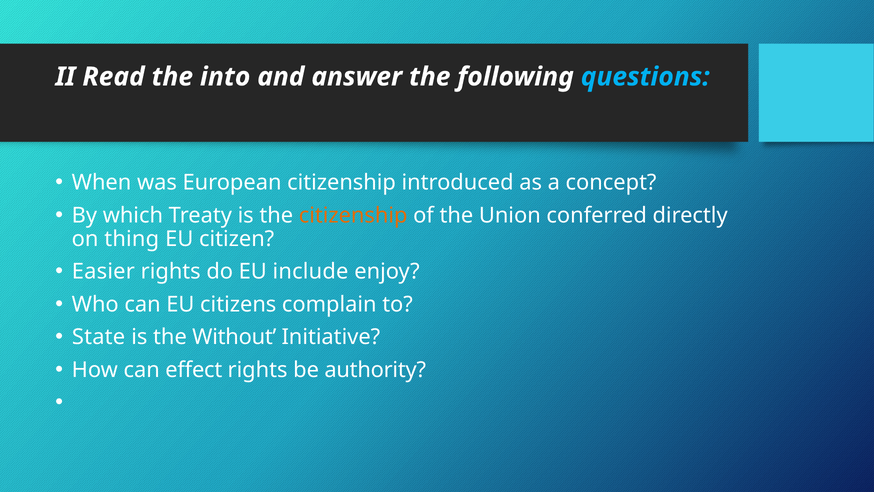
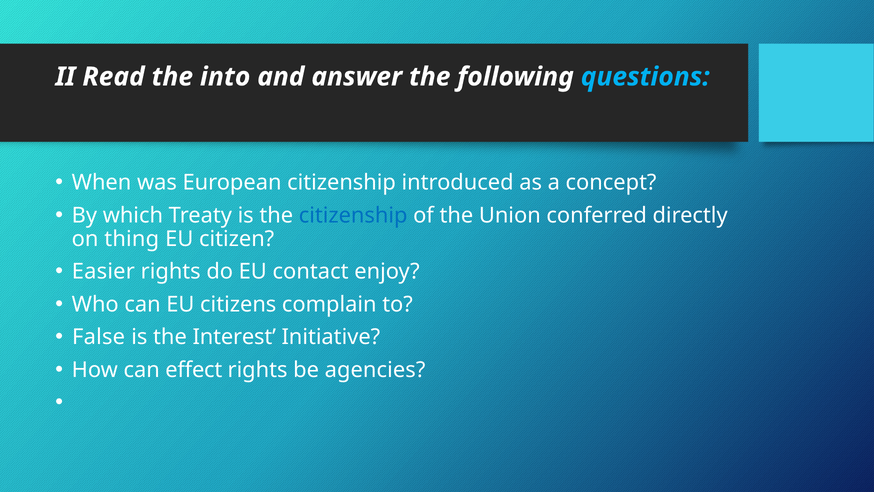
citizenship colour: orange -> blue (353, 215)
include: include -> contact (311, 271)
State: State -> False (99, 337)
Without: Without -> Interest (234, 337)
authority: authority -> agencies (375, 370)
